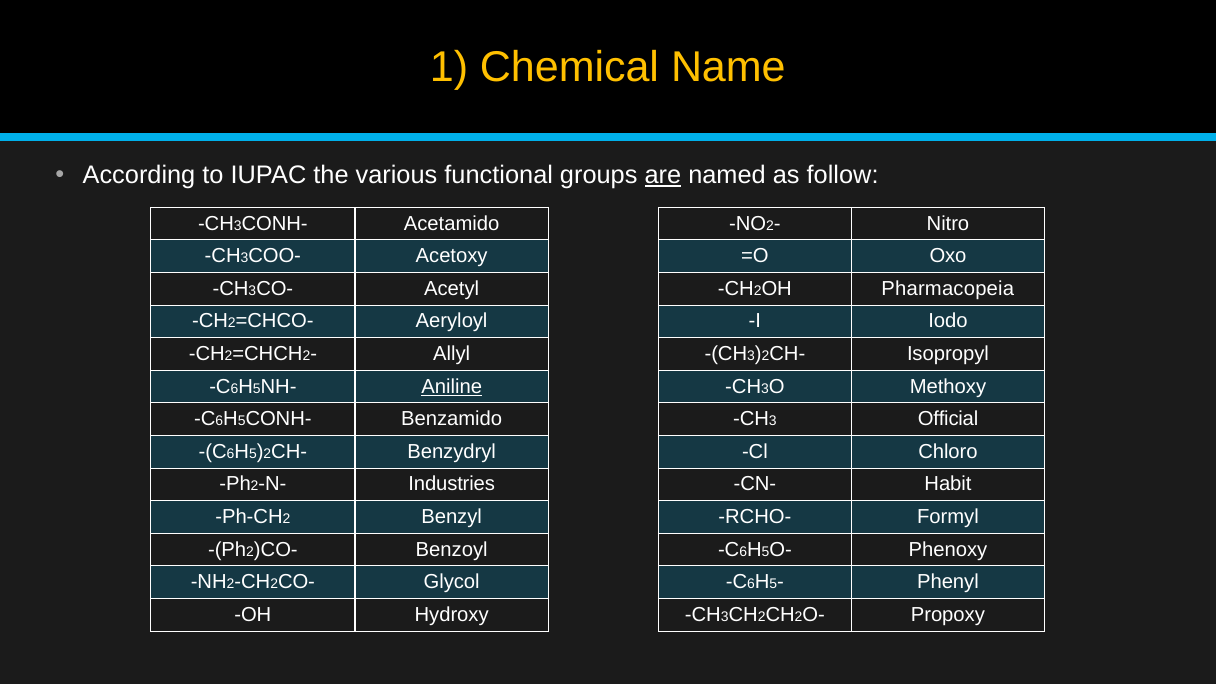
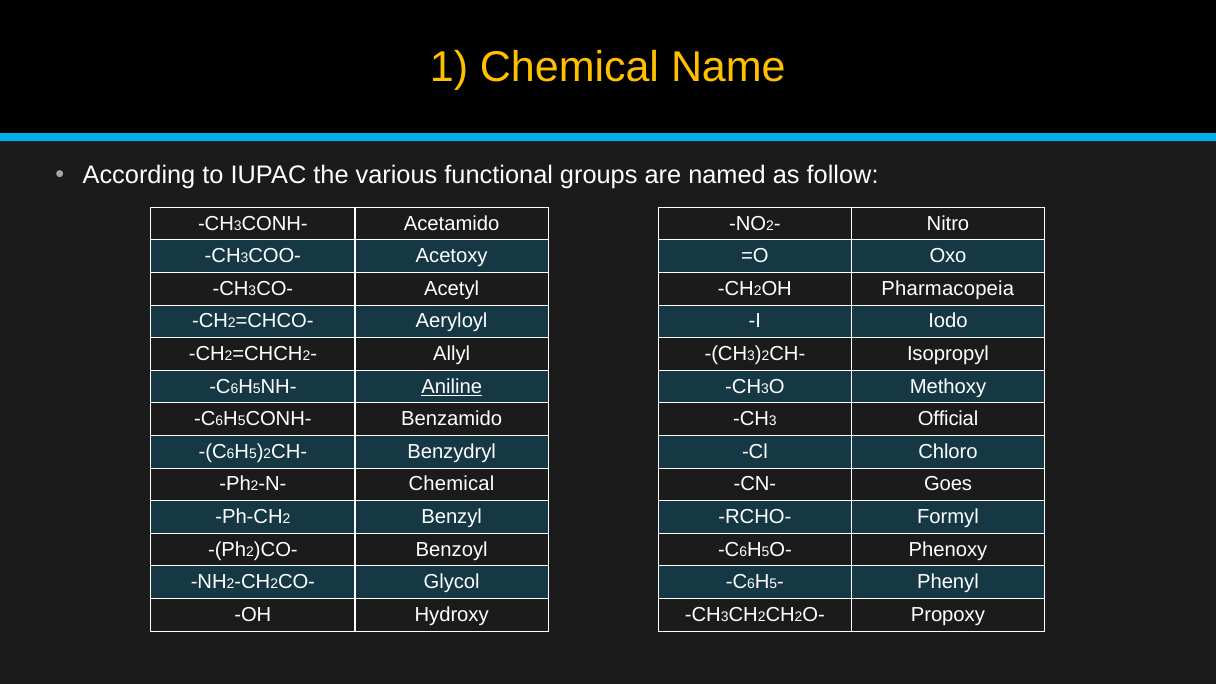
are underline: present -> none (663, 175)
Industries: Industries -> Chemical (452, 484)
Habit: Habit -> Goes (948, 484)
